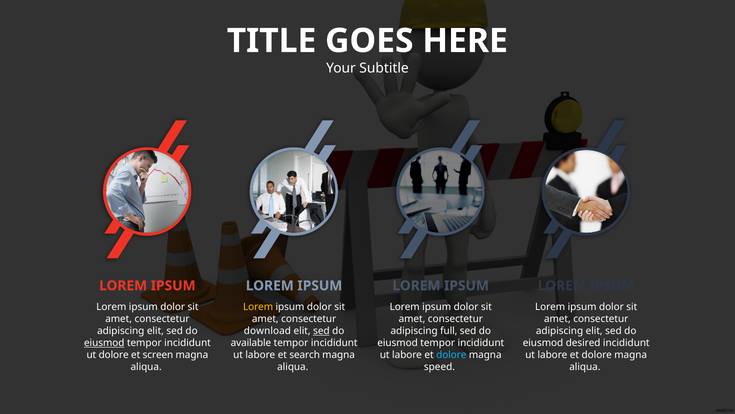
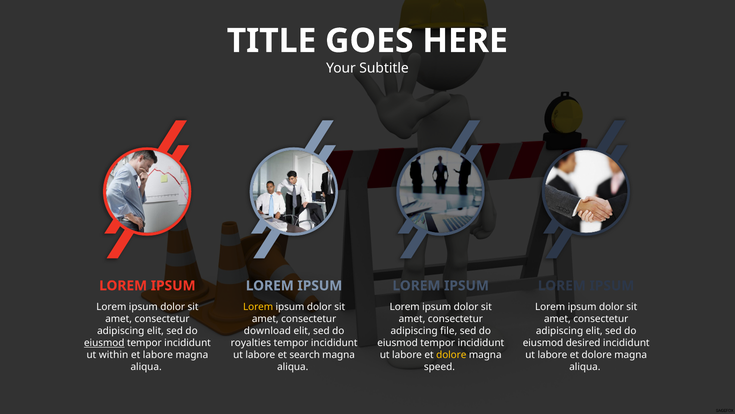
sed underline: present -> none (321, 331)
full: full -> file (449, 331)
available: available -> royalties (251, 343)
ut dolore: dolore -> within (114, 354)
et screen: screen -> labore (158, 354)
dolore colour: light blue -> yellow (451, 354)
